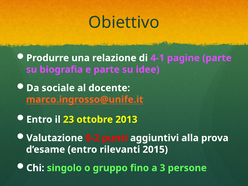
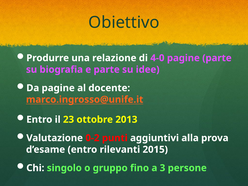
4-1: 4-1 -> 4-0 (157, 58)
Da sociale: sociale -> pagine (58, 88)
